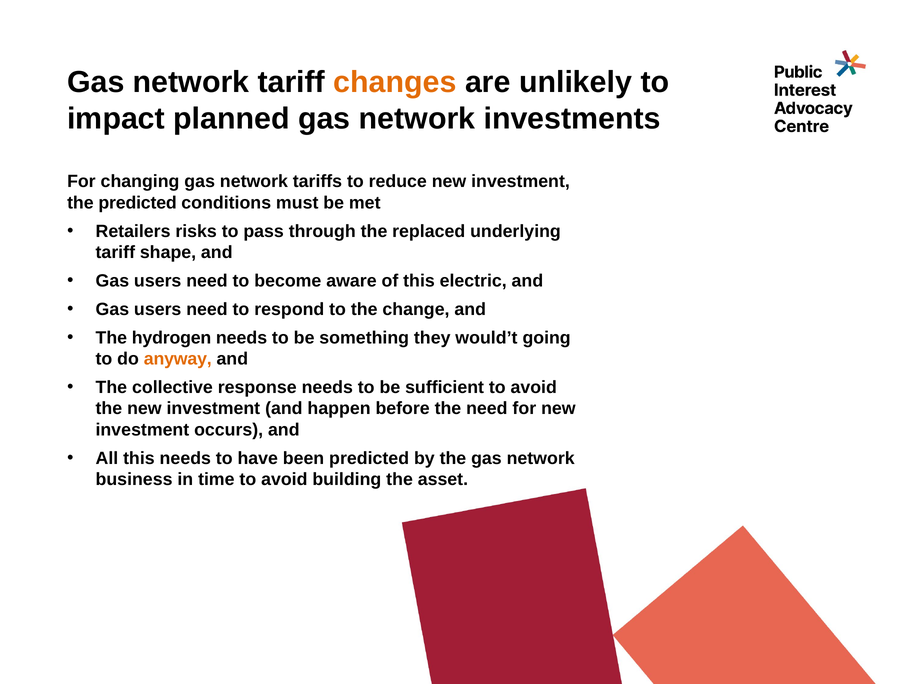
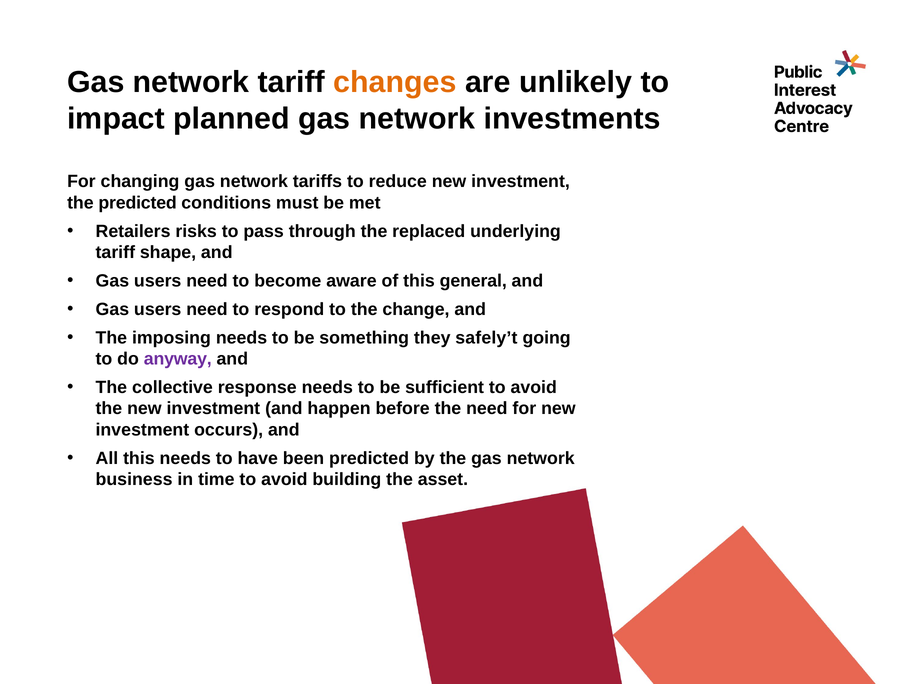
electric: electric -> general (473, 281)
hydrogen: hydrogen -> imposing (171, 337)
would’t: would’t -> safely’t (486, 337)
anyway colour: orange -> purple (178, 359)
